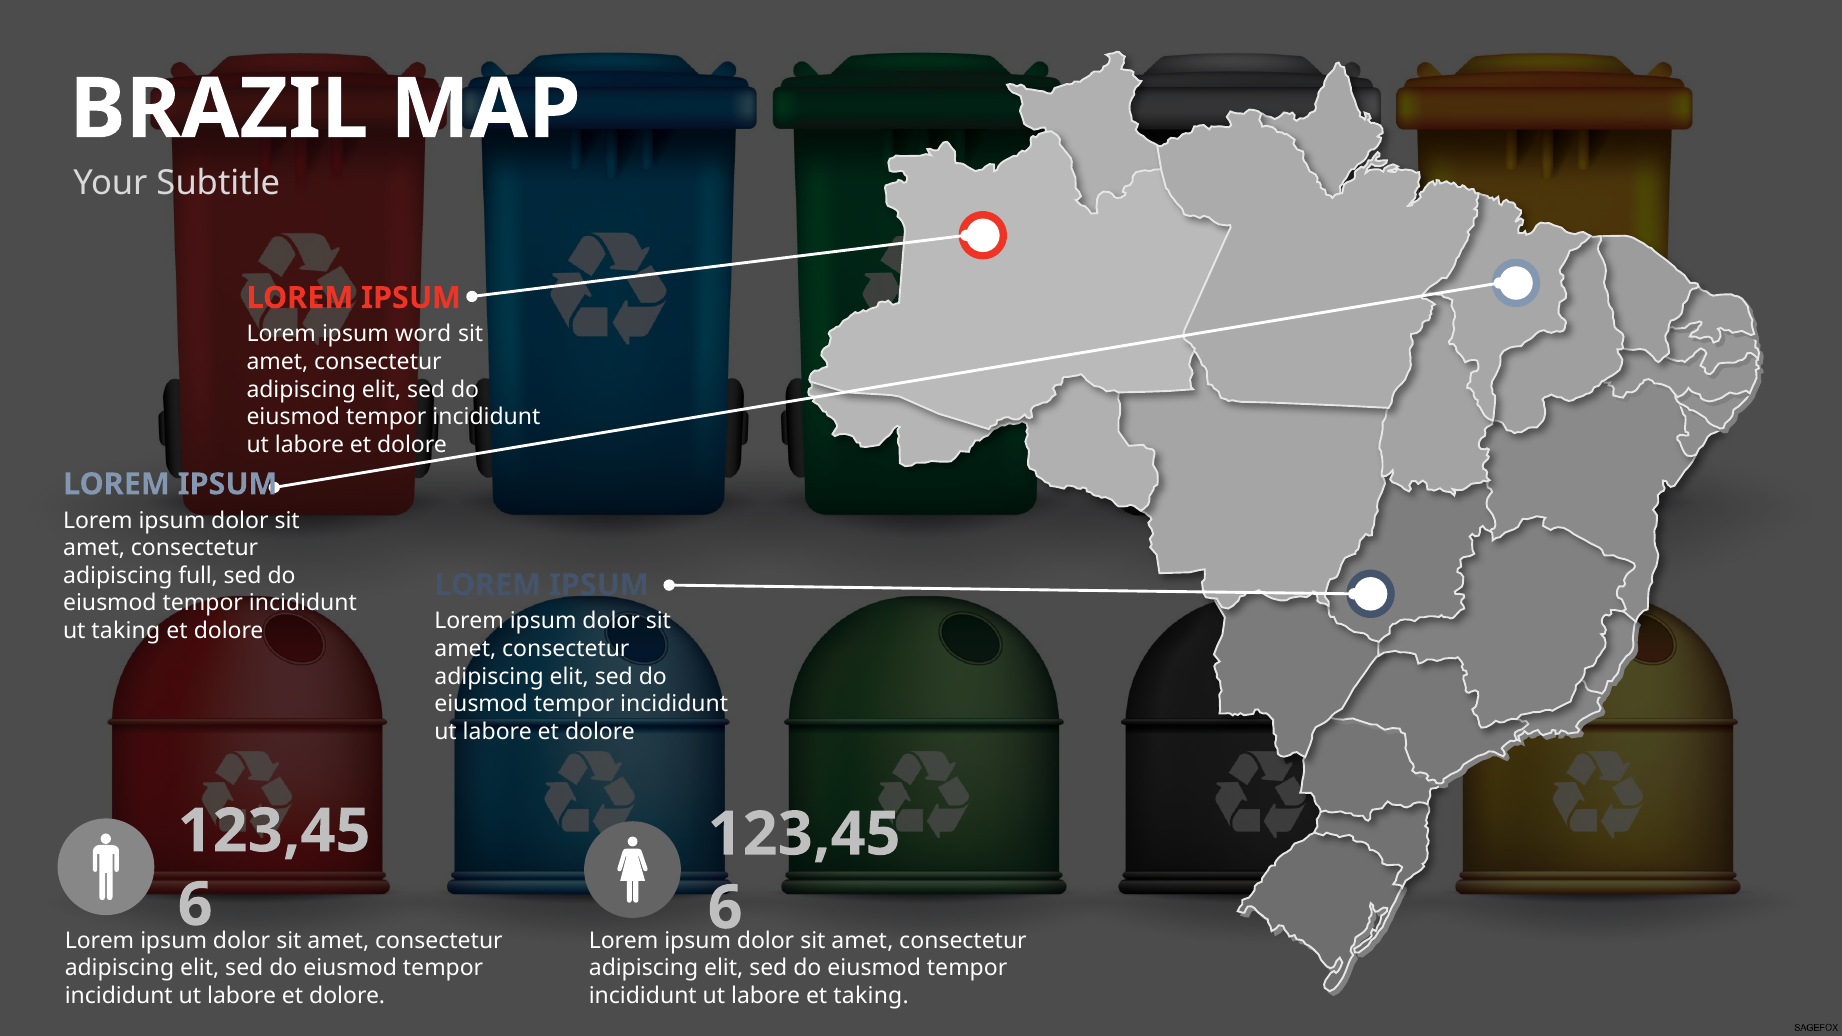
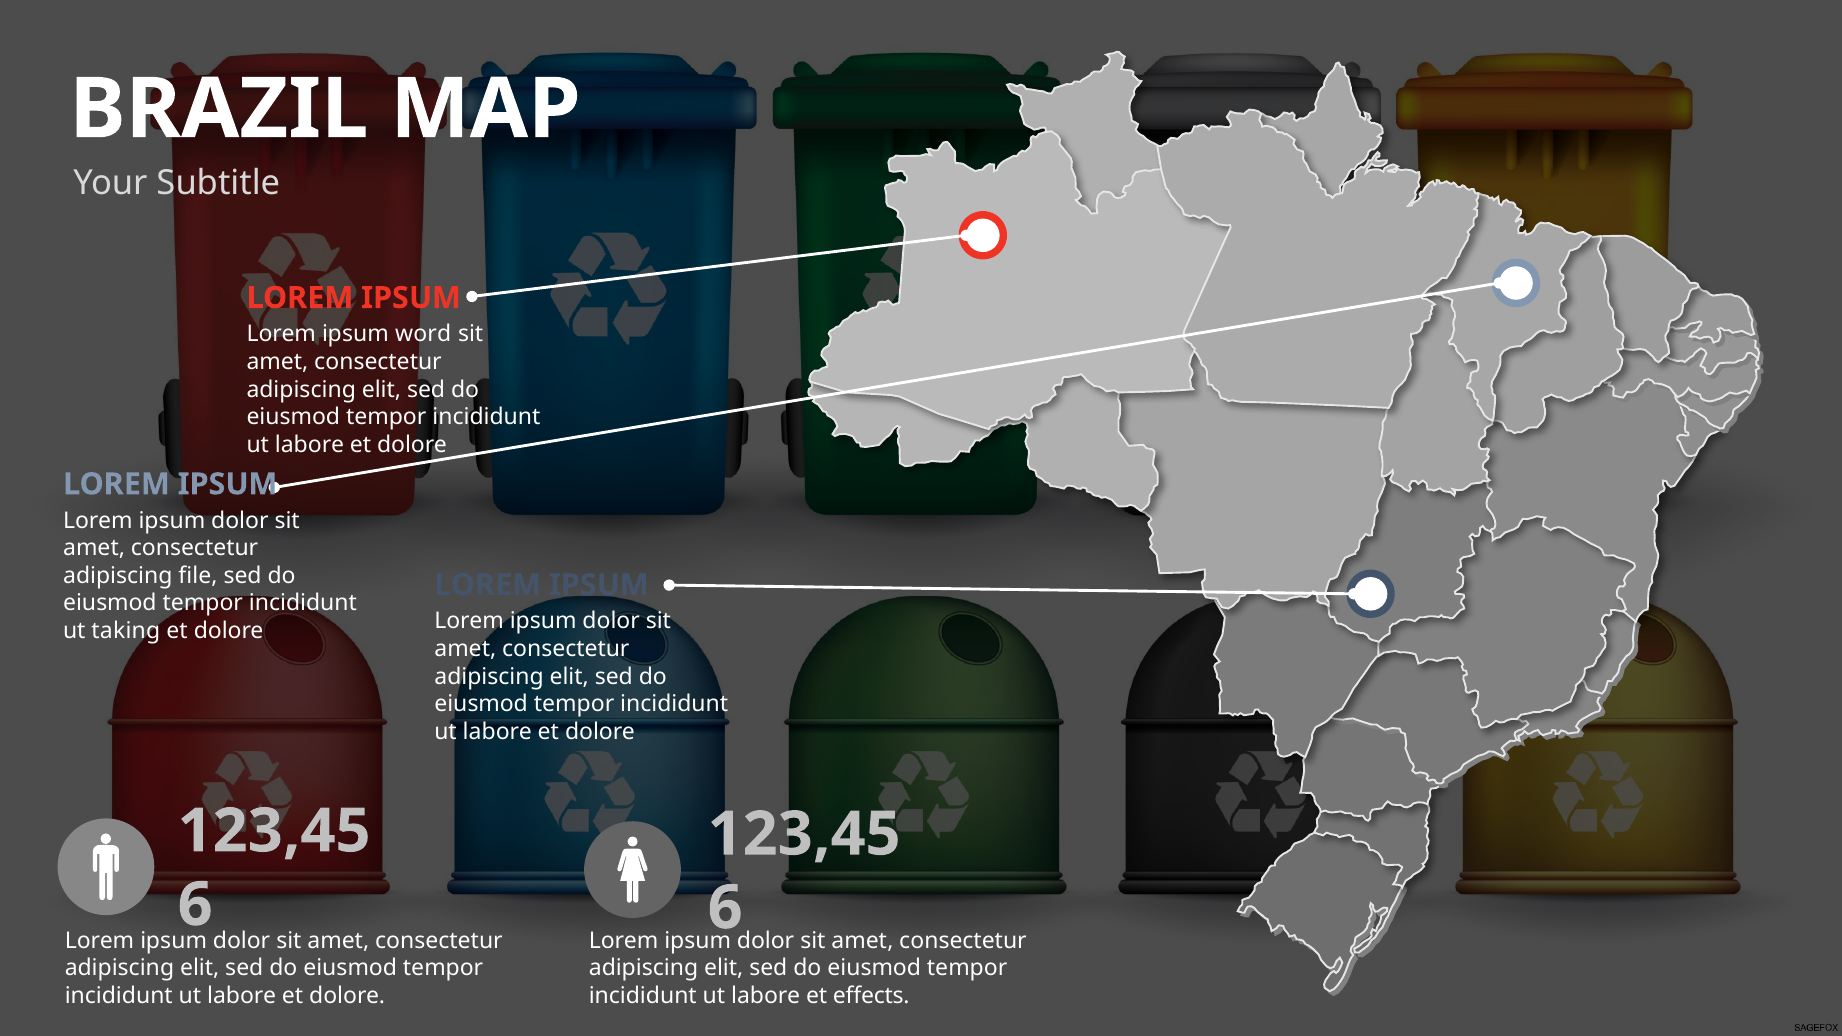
full: full -> file (198, 576)
et taking: taking -> effects (871, 996)
